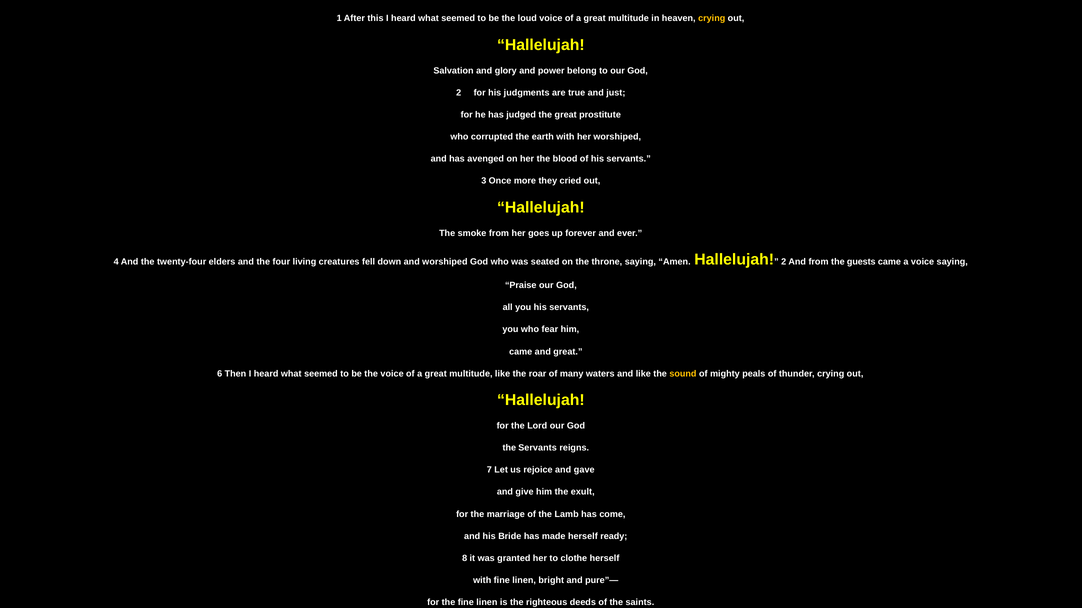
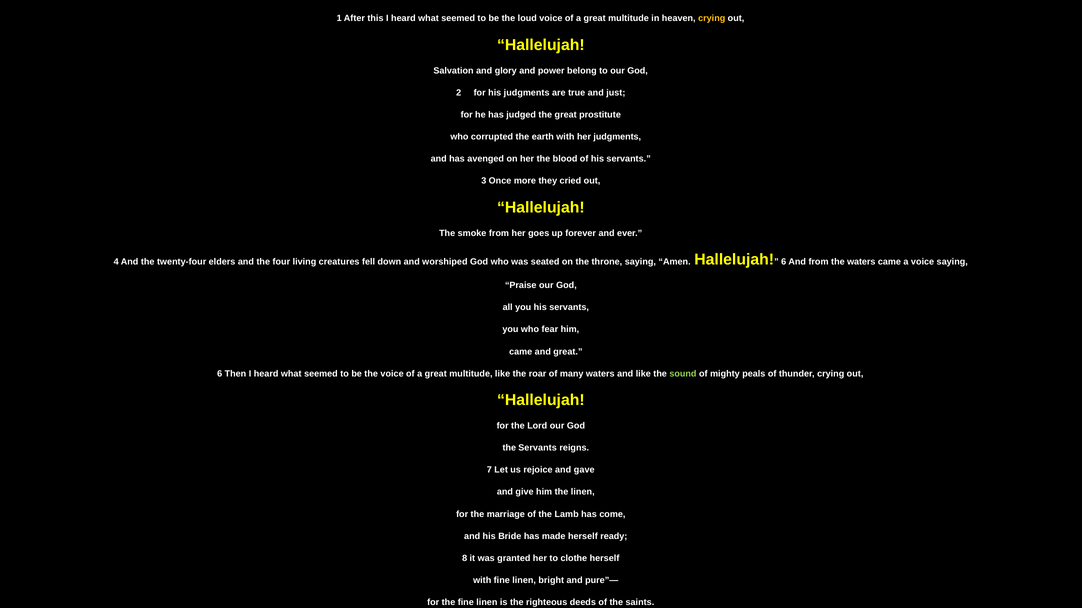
her worshiped: worshiped -> judgments (617, 137)
2: 2 -> 6 (784, 262)
the guests: guests -> waters (861, 262)
sound colour: yellow -> light green (683, 374)
the exult: exult -> linen (583, 493)
